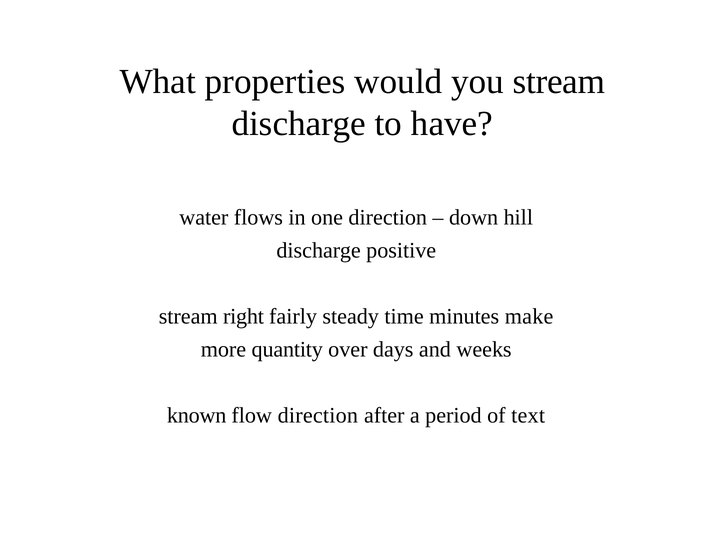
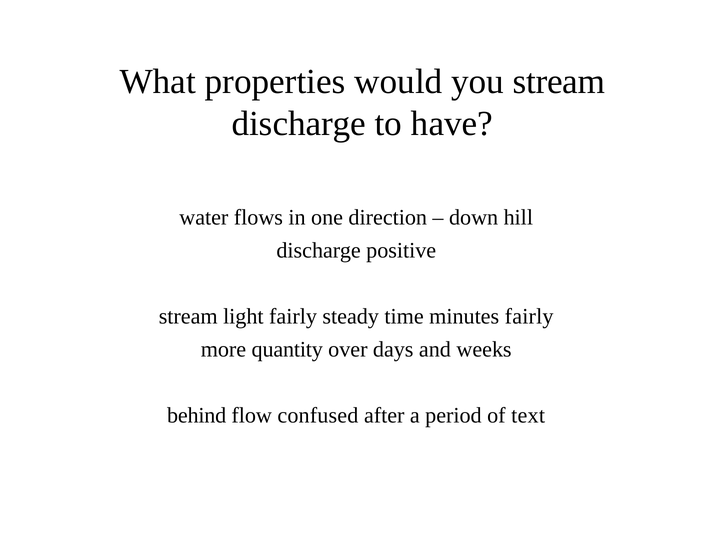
right: right -> light (243, 317)
minutes make: make -> fairly (529, 317)
known: known -> behind (197, 416)
flow direction: direction -> confused (318, 416)
